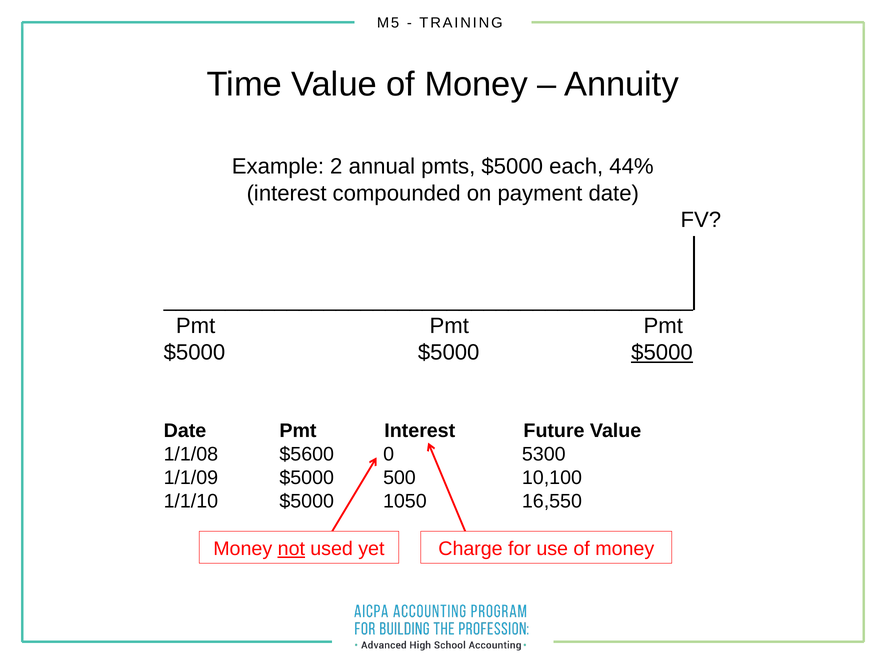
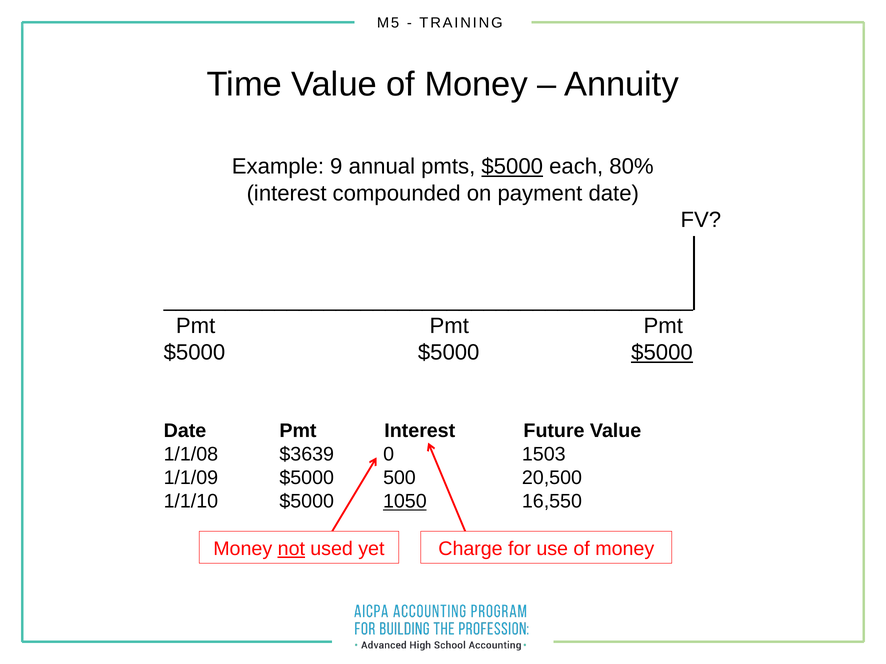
2: 2 -> 9 (336, 167)
$5000 underline: none -> present (512, 167)
44%: 44% -> 80% (631, 167)
$5600: $5600 -> $3639 (307, 455)
5300: 5300 -> 1503 (544, 455)
10,100: 10,100 -> 20,500 (552, 478)
1050 underline: none -> present (405, 502)
